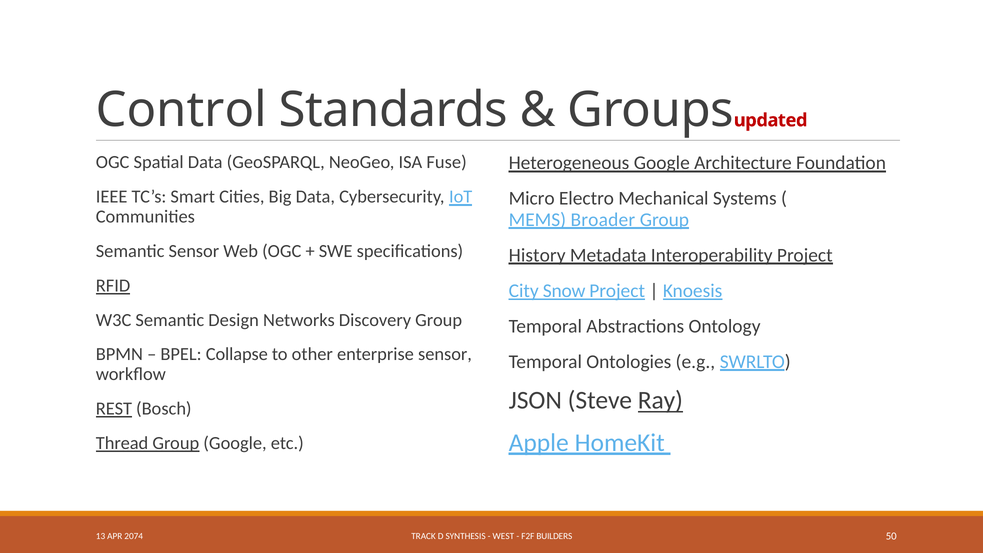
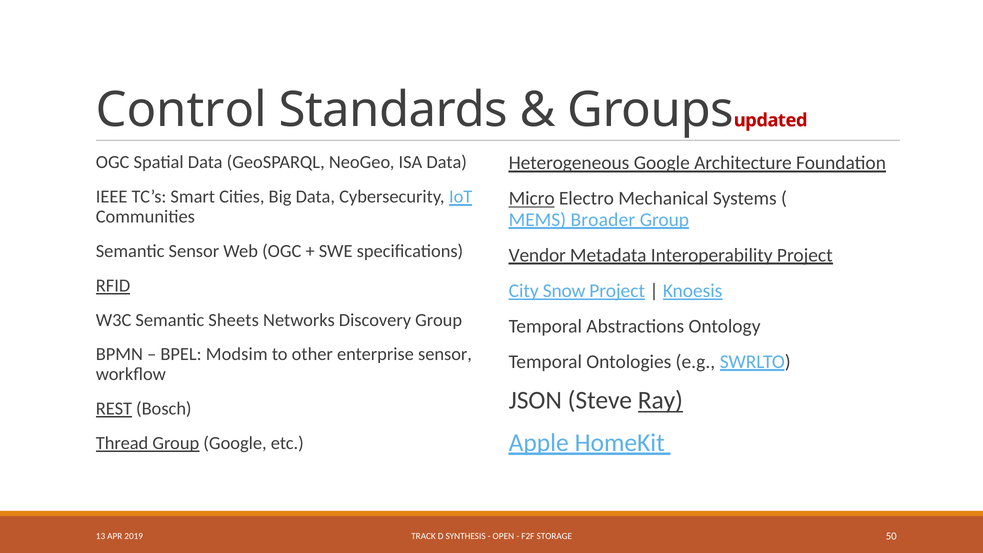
ISA Fuse: Fuse -> Data (447, 162)
Micro underline: none -> present (532, 198)
History: History -> Vendor (537, 255)
Design: Design -> Sheets (234, 320)
Collapse: Collapse -> Modsim (237, 354)
2074: 2074 -> 2019 (134, 536)
WEST: WEST -> OPEN (503, 536)
BUILDERS: BUILDERS -> STORAGE (554, 536)
